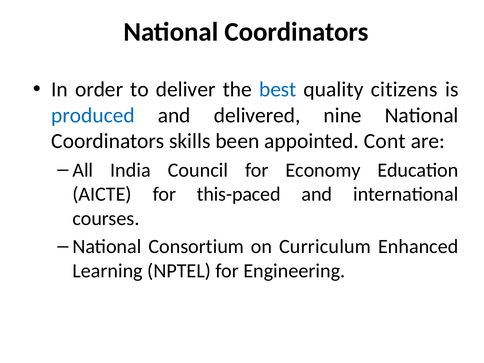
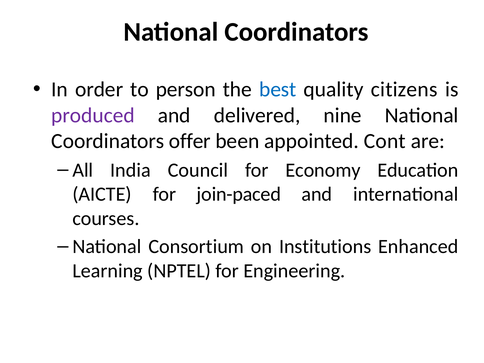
deliver: deliver -> person (186, 89)
produced colour: blue -> purple (93, 115)
skills: skills -> offer (190, 141)
this-paced: this-paced -> join-paced (239, 194)
Curriculum: Curriculum -> Institutions (325, 247)
